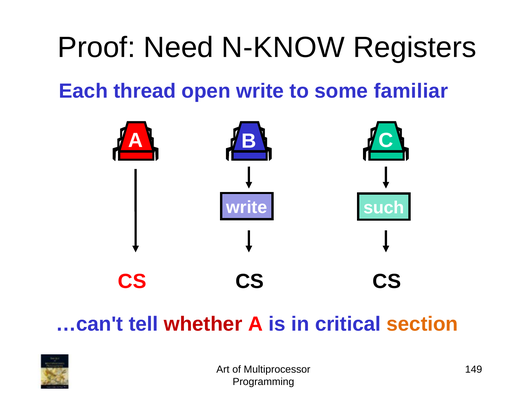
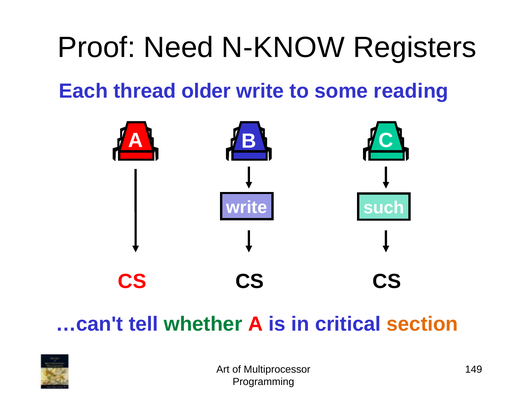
open: open -> older (206, 91)
familiar: familiar -> reading (411, 91)
whether colour: red -> green (203, 324)
